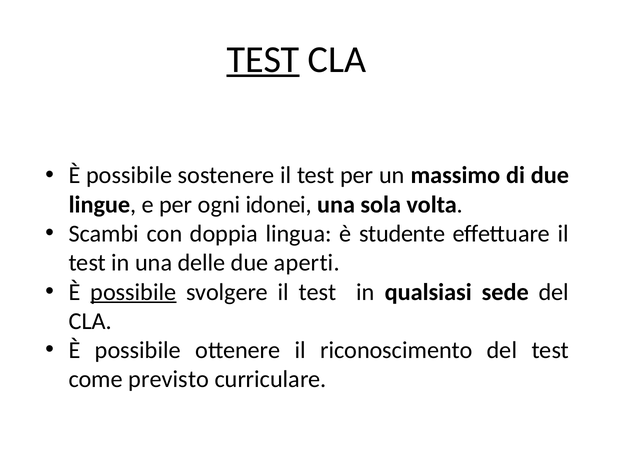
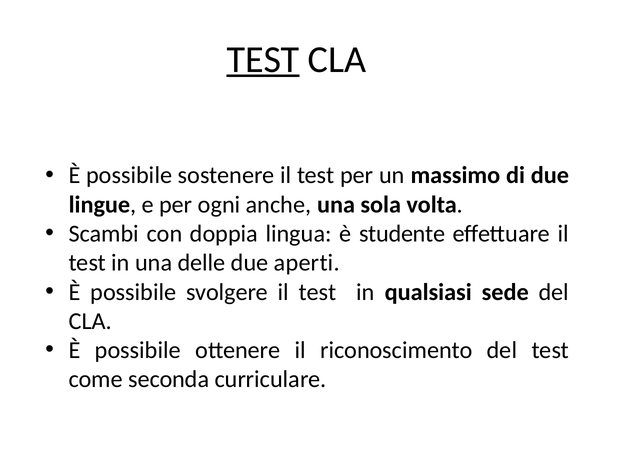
idonei: idonei -> anche (279, 205)
possibile underline: present -> none (133, 292)
previsto: previsto -> seconda (169, 379)
